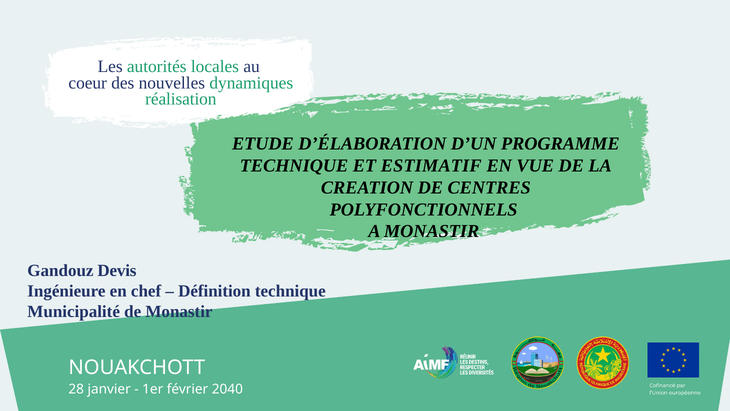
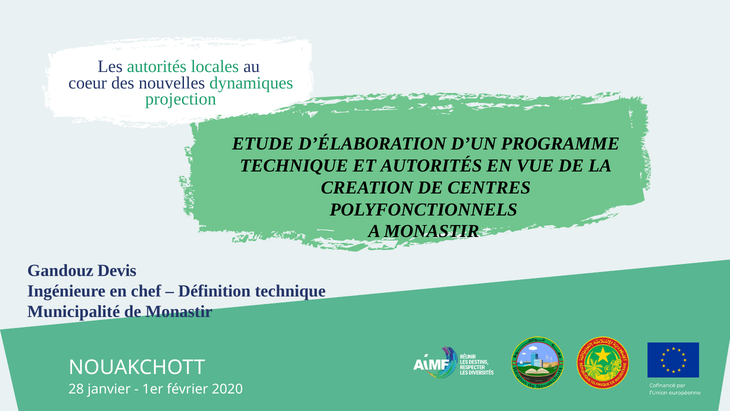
réalisation: réalisation -> projection (181, 99)
ET ESTIMATIF: ESTIMATIF -> AUTORITÉS (431, 165)
2040: 2040 -> 2020 (227, 389)
